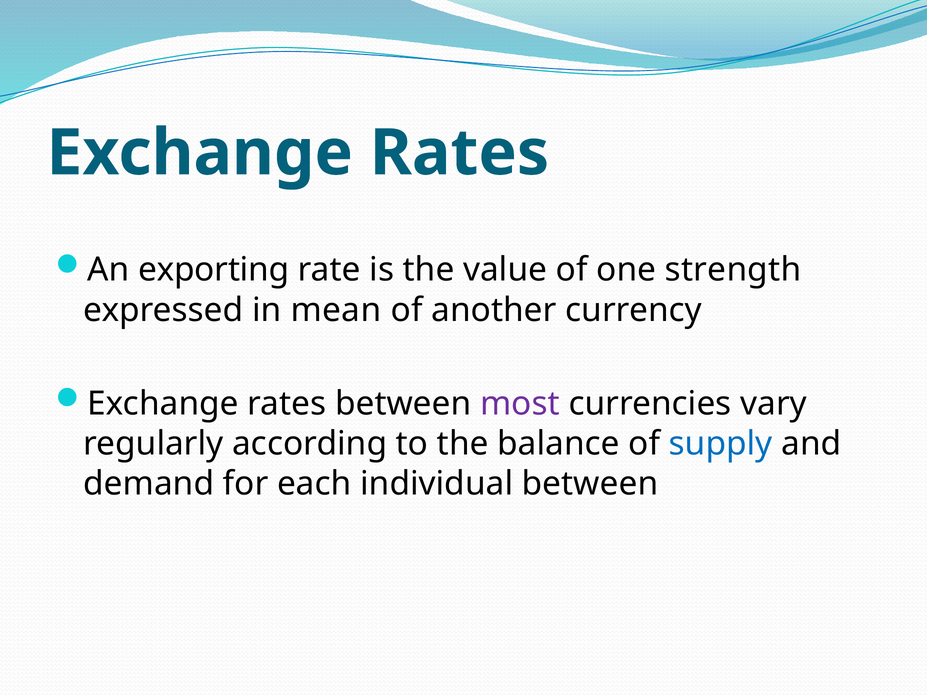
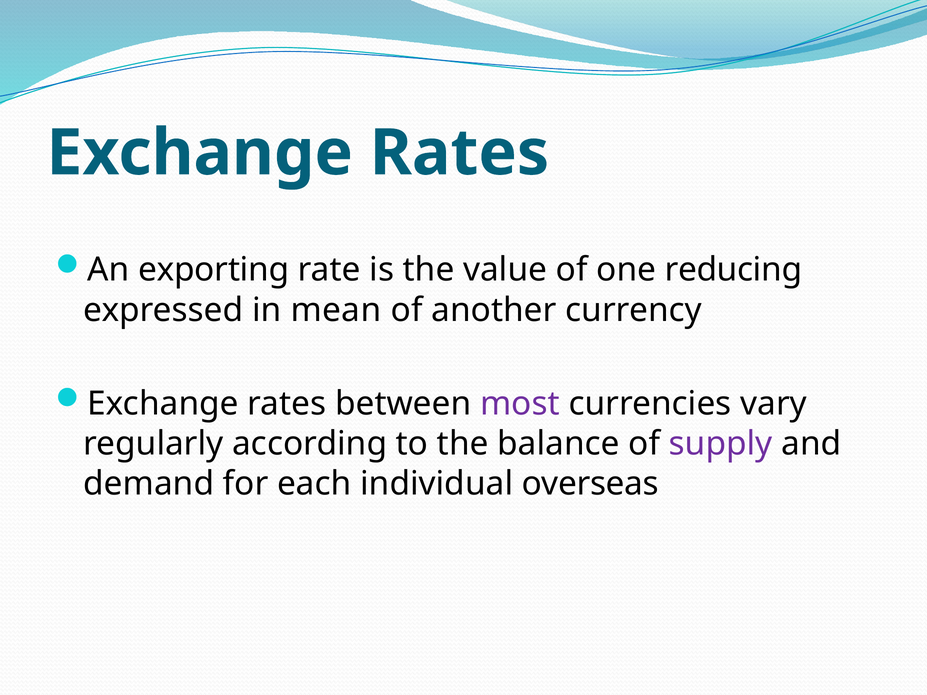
strength: strength -> reducing (733, 270)
supply colour: blue -> purple (721, 444)
individual between: between -> overseas (590, 484)
